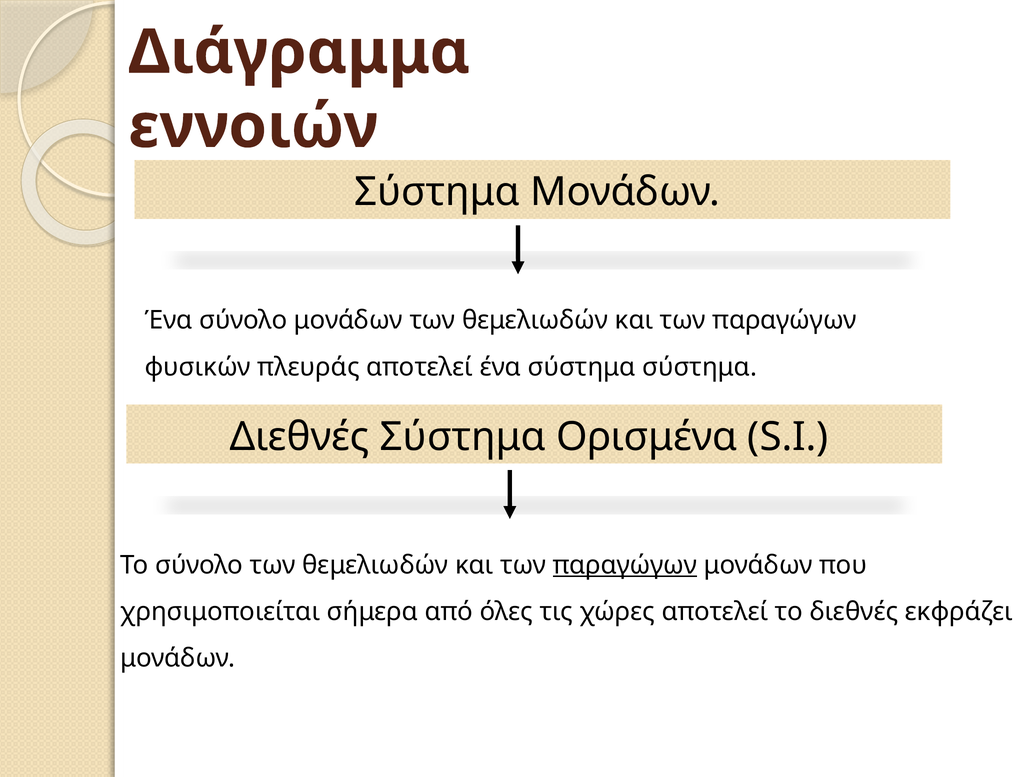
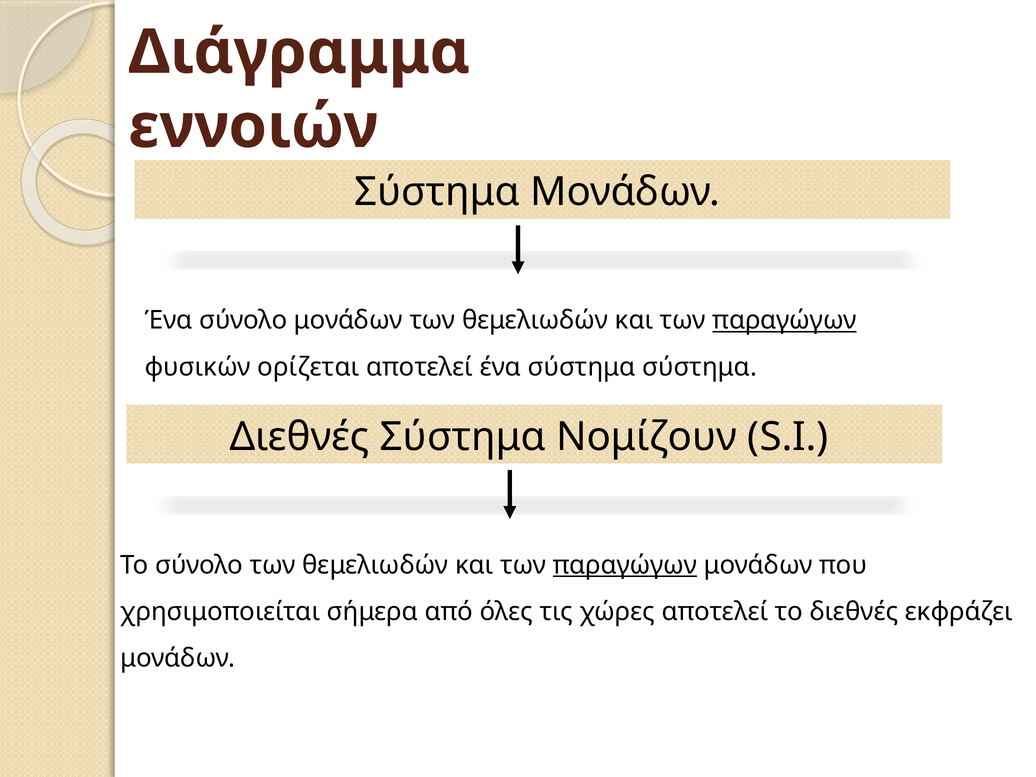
παραγώγων underline: none -> present (785, 320)
πλευράς: πλευράς -> ορίζεται (308, 367)
Ορισμένα: Ορισμένα -> Νομίζουν (647, 437)
